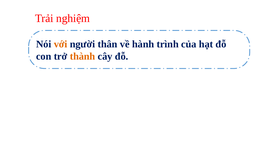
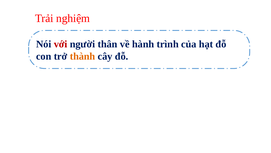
với colour: orange -> red (61, 44)
